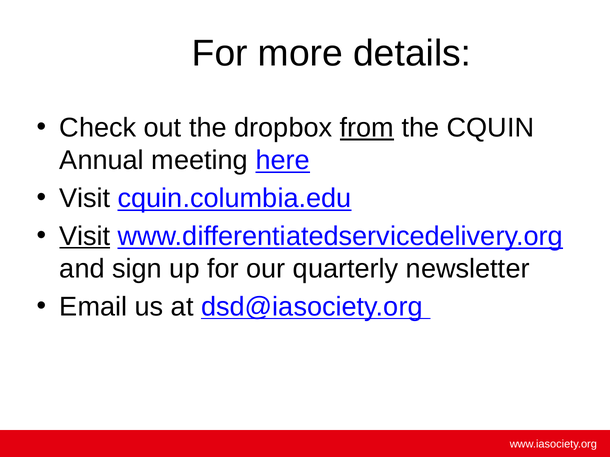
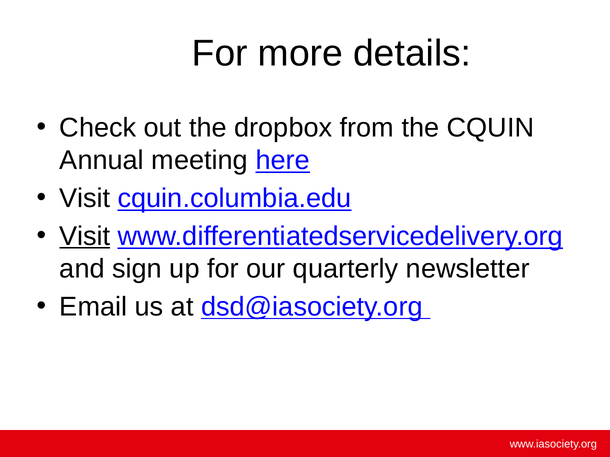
from underline: present -> none (367, 128)
